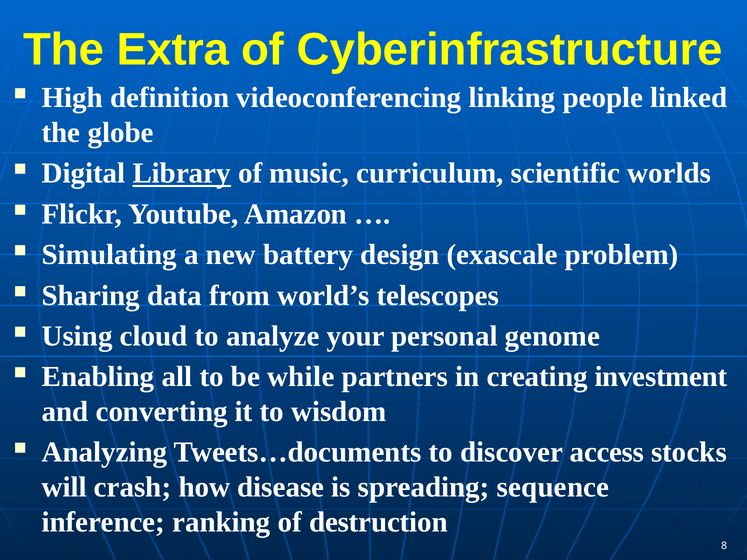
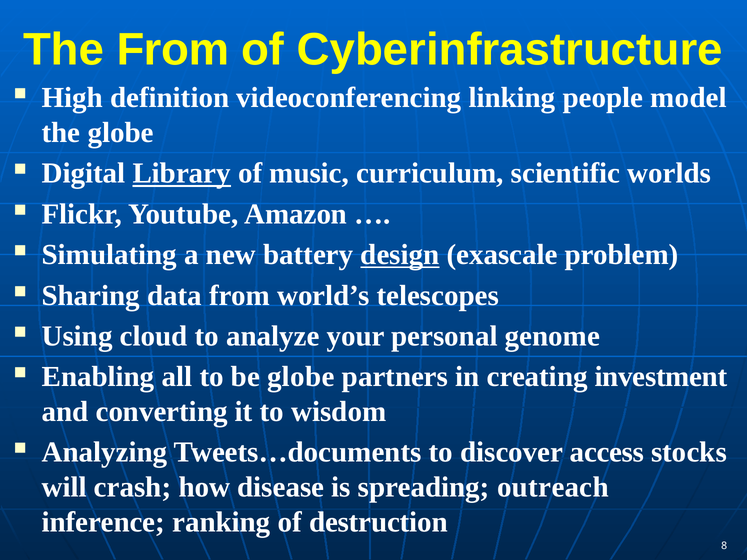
The Extra: Extra -> From (173, 50)
linked: linked -> model (689, 98)
design underline: none -> present (400, 255)
be while: while -> globe (301, 377)
sequence: sequence -> outreach (553, 487)
